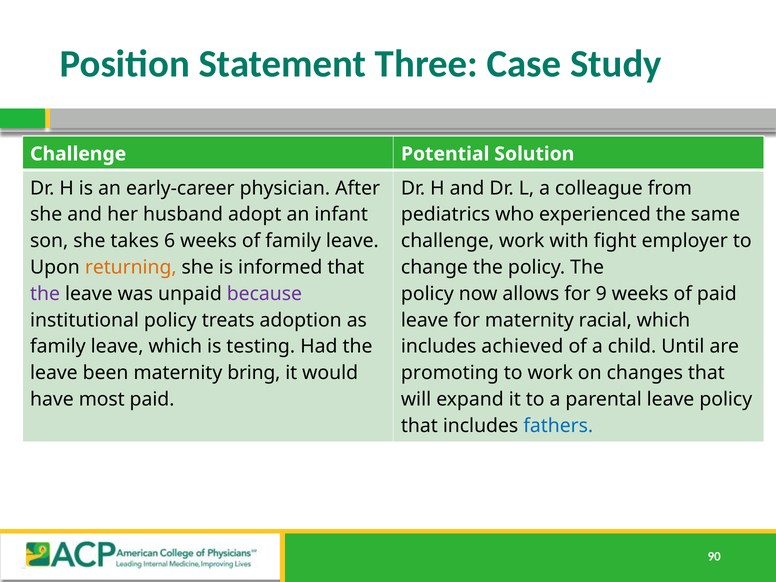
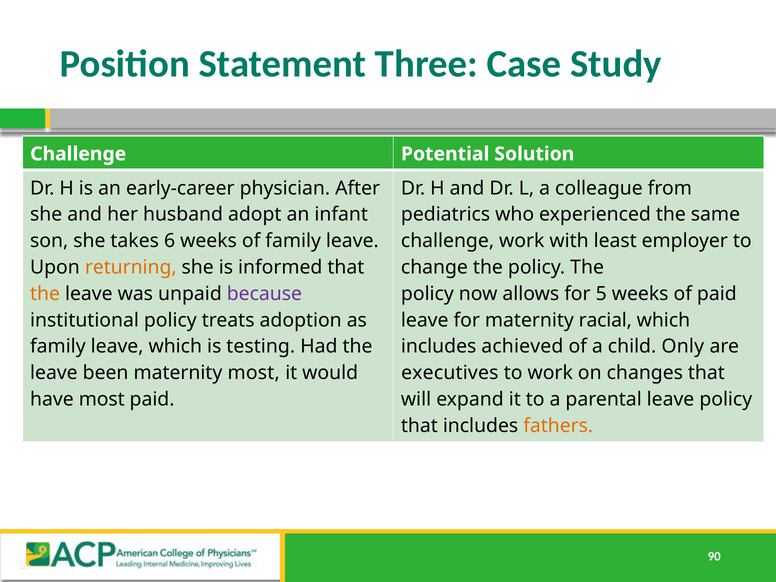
fight: fight -> least (615, 241)
the colour: purple -> orange (45, 294)
9: 9 -> 5 (601, 294)
Until: Until -> Only (683, 347)
maternity bring: bring -> most (254, 373)
promoting: promoting -> executives (450, 373)
fathers colour: blue -> orange (558, 426)
